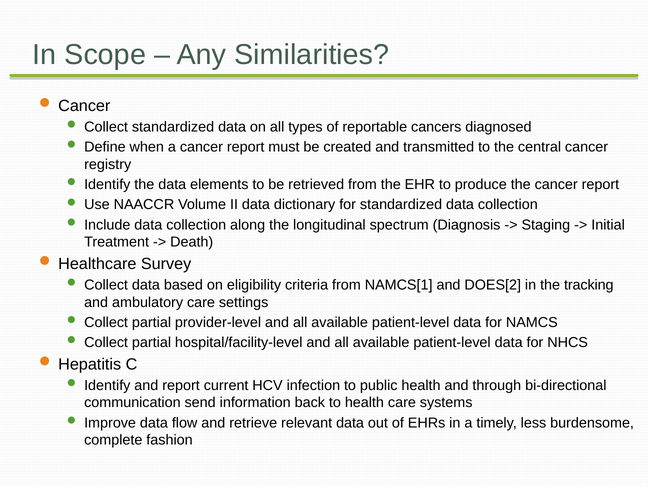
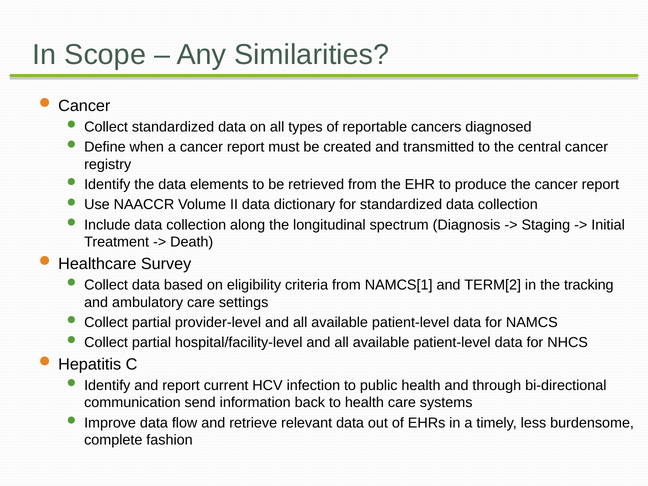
DOES[2: DOES[2 -> TERM[2 (493, 285)
